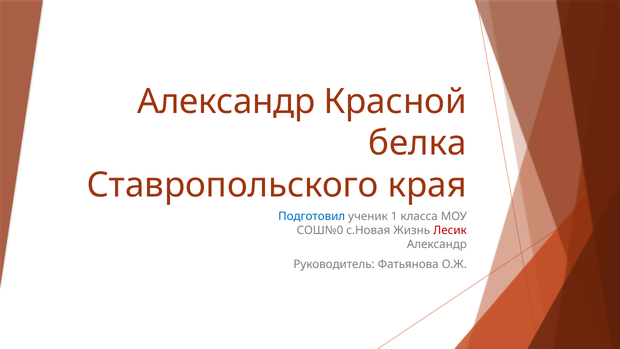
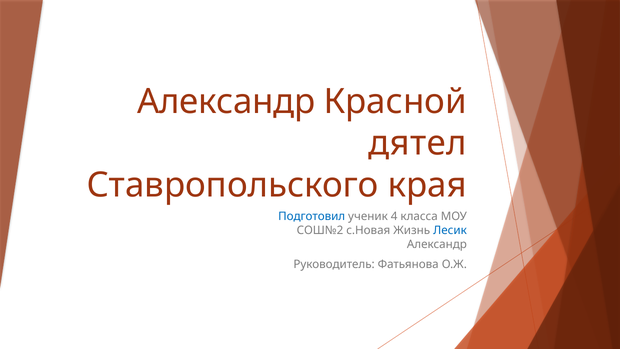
белка: белка -> дятел (418, 143)
1: 1 -> 4 (394, 216)
СОШ№0: СОШ№0 -> СОШ№2 (320, 230)
Лесик colour: red -> blue (450, 230)
